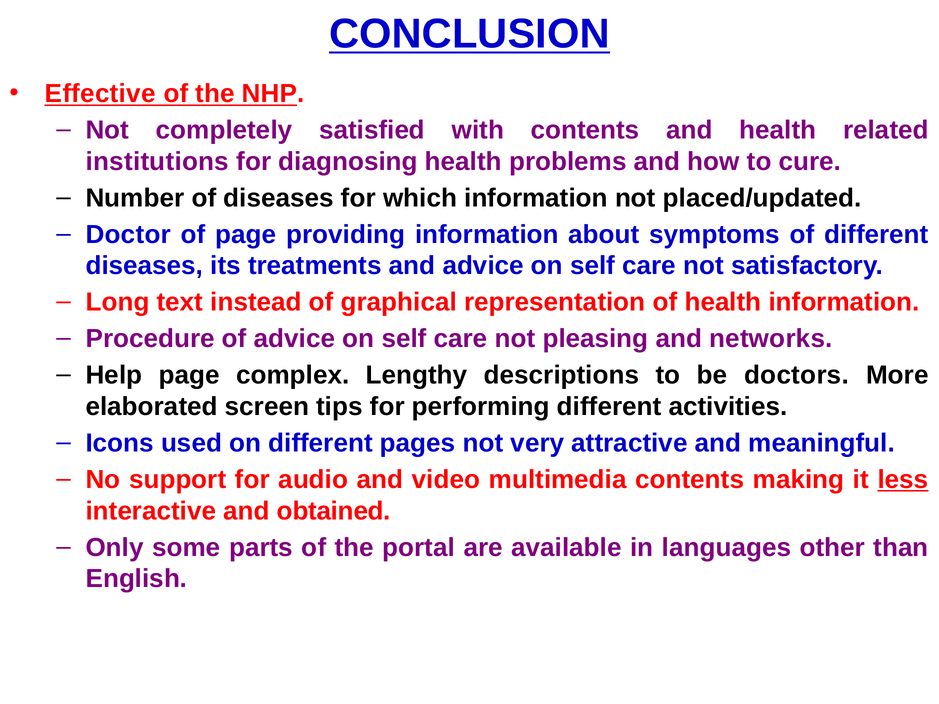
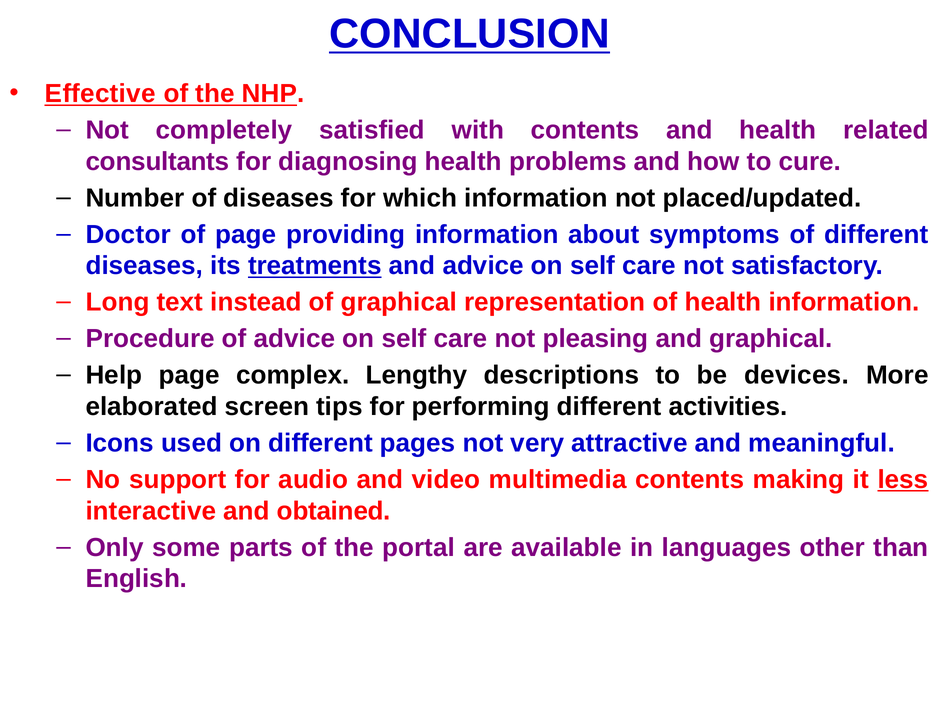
institutions: institutions -> consultants (158, 162)
treatments underline: none -> present (315, 266)
and networks: networks -> graphical (771, 339)
doctors: doctors -> devices (797, 375)
